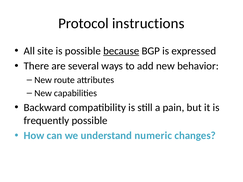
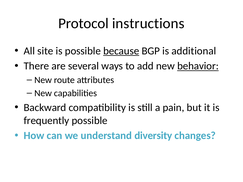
expressed: expressed -> additional (194, 51)
behavior underline: none -> present (198, 66)
numeric: numeric -> diversity (153, 136)
